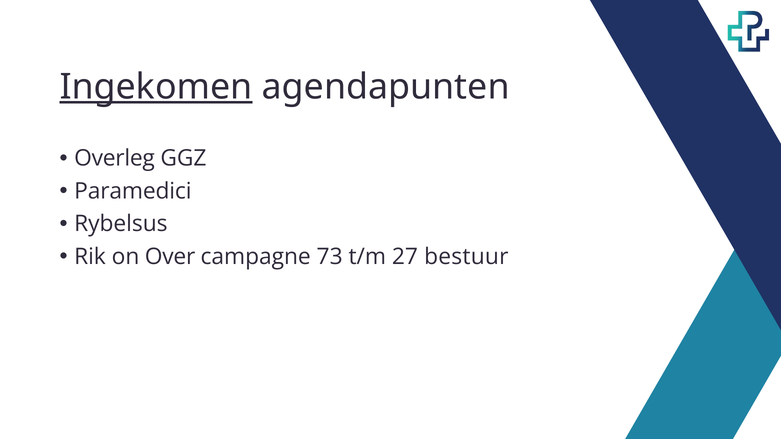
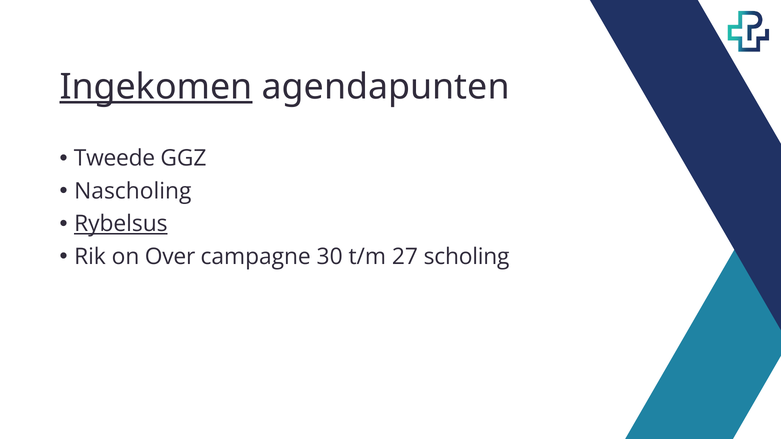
Overleg: Overleg -> Tweede (114, 159)
Paramedici: Paramedici -> Nascholing (133, 191)
Rybelsus underline: none -> present (121, 224)
73: 73 -> 30 (330, 257)
bestuur: bestuur -> scholing (467, 257)
